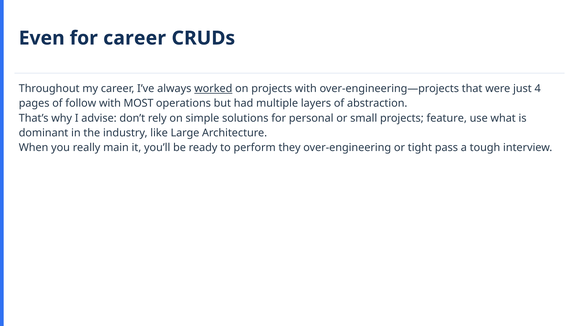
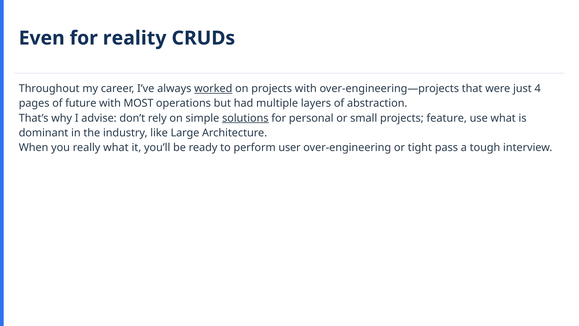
for career: career -> reality (135, 38)
follow: follow -> future (81, 103)
solutions underline: none -> present (245, 118)
really main: main -> what (116, 148)
they: they -> user (290, 148)
